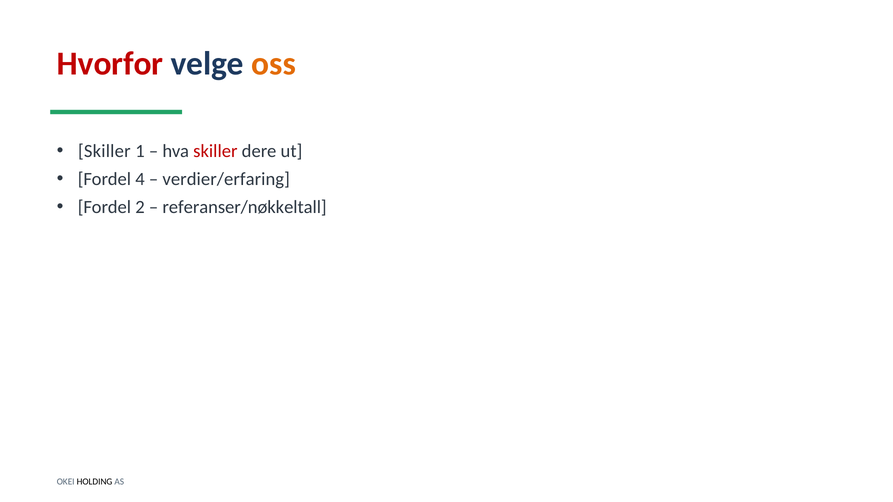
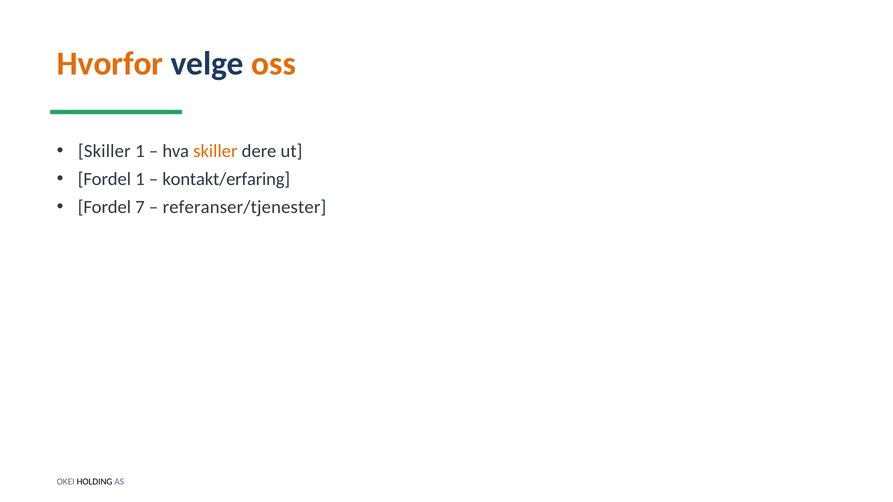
Hvorfor colour: red -> orange (110, 64)
skiller colour: red -> orange (215, 151)
Fordel 4: 4 -> 1 (140, 179)
verdier/erfaring: verdier/erfaring -> kontakt/erfaring (226, 179)
2: 2 -> 7 (140, 207)
referanser/nøkkeltall: referanser/nøkkeltall -> referanser/tjenester (244, 207)
